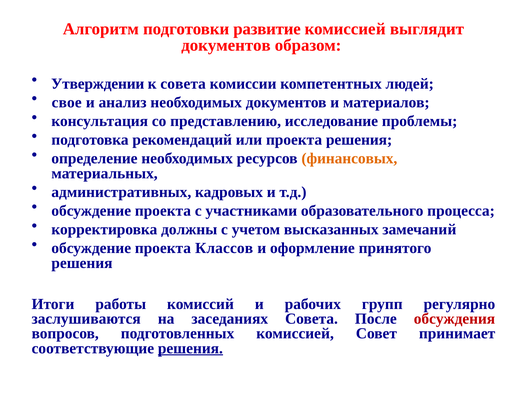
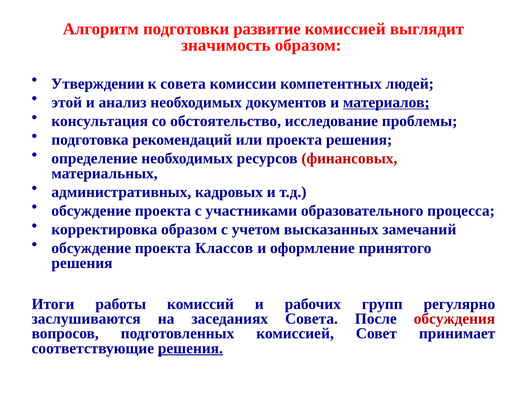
документов: документов -> значимость (226, 45)
свое: свое -> этой (67, 102)
материалов underline: none -> present (386, 102)
представлению: представлению -> обстоятельство (226, 121)
финансовых colour: orange -> red (349, 159)
корректировка должны: должны -> образом (189, 230)
